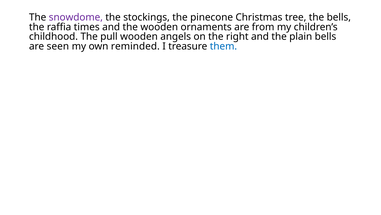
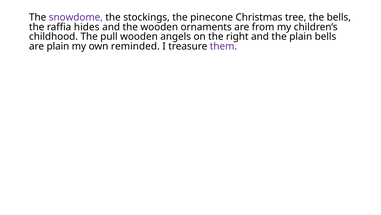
times: times -> hides (87, 27)
are seen: seen -> plain (58, 46)
them colour: blue -> purple (223, 46)
